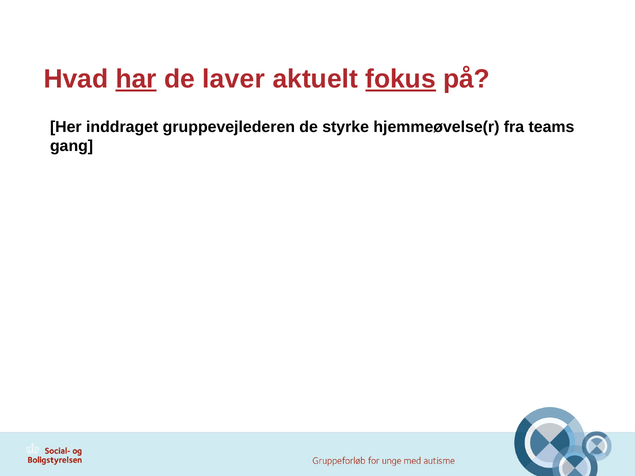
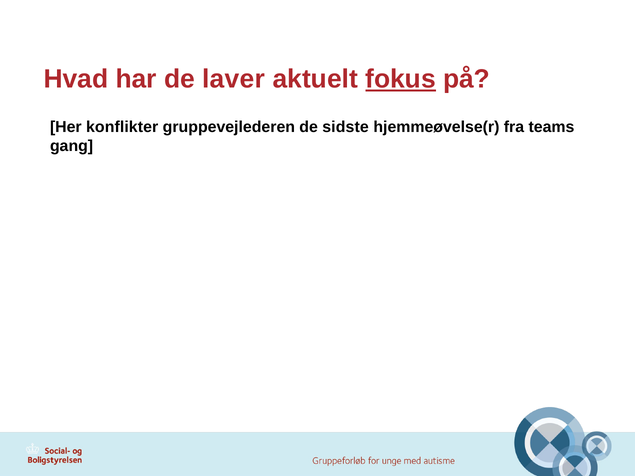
har underline: present -> none (136, 79)
inddraget: inddraget -> konflikter (122, 127)
styrke: styrke -> sidste (346, 127)
